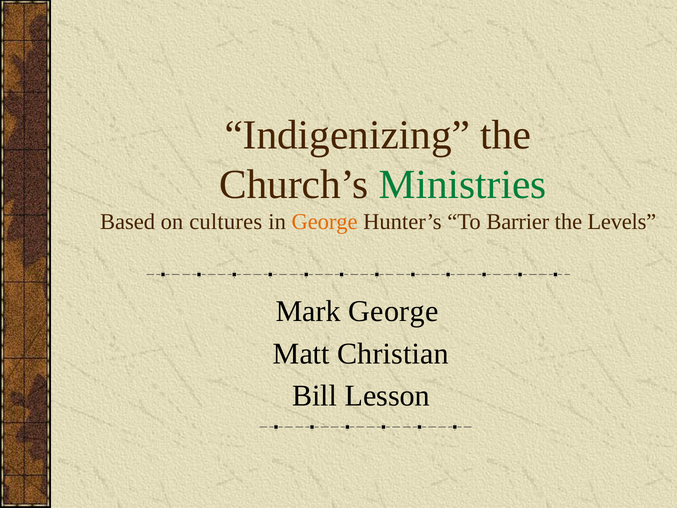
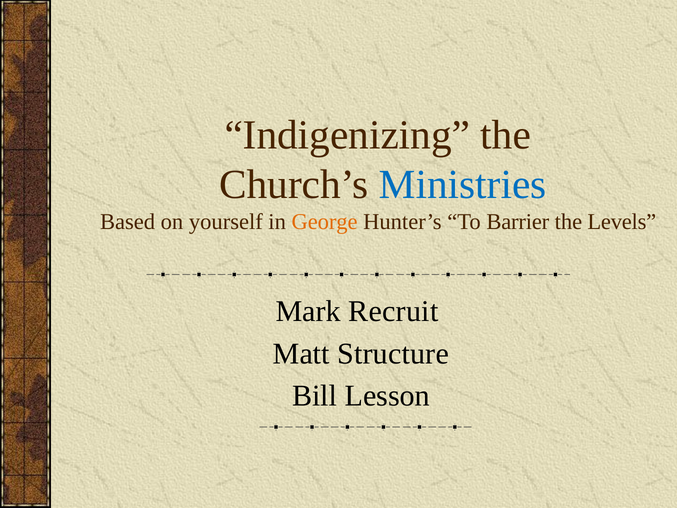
Ministries colour: green -> blue (463, 185)
cultures: cultures -> yourself (226, 222)
Mark George: George -> Recruit (393, 311)
Christian: Christian -> Structure (393, 353)
